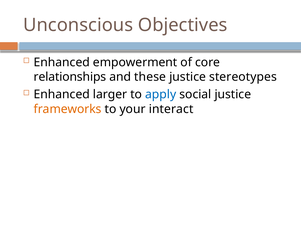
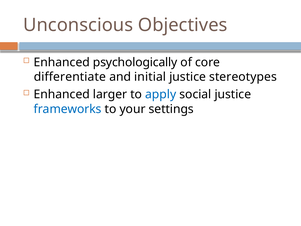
empowerment: empowerment -> psychologically (135, 62)
relationships: relationships -> differentiate (70, 77)
these: these -> initial (150, 77)
frameworks colour: orange -> blue (68, 109)
interact: interact -> settings (171, 109)
